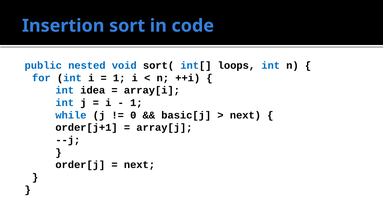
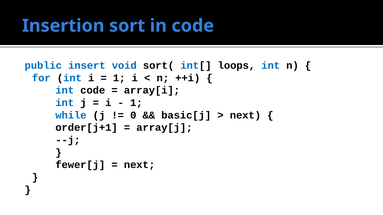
nested: nested -> insert (87, 66)
int idea: idea -> code (93, 90)
order[j: order[j -> fewer[j (80, 165)
